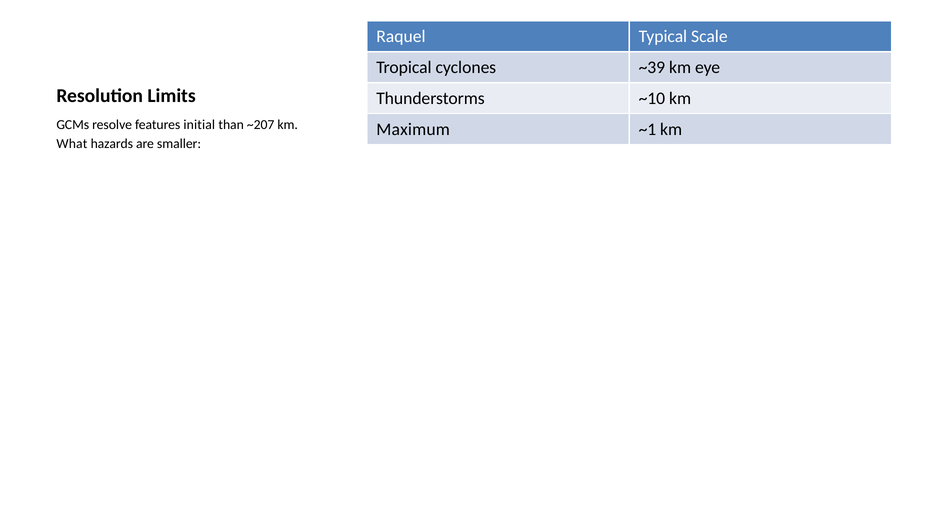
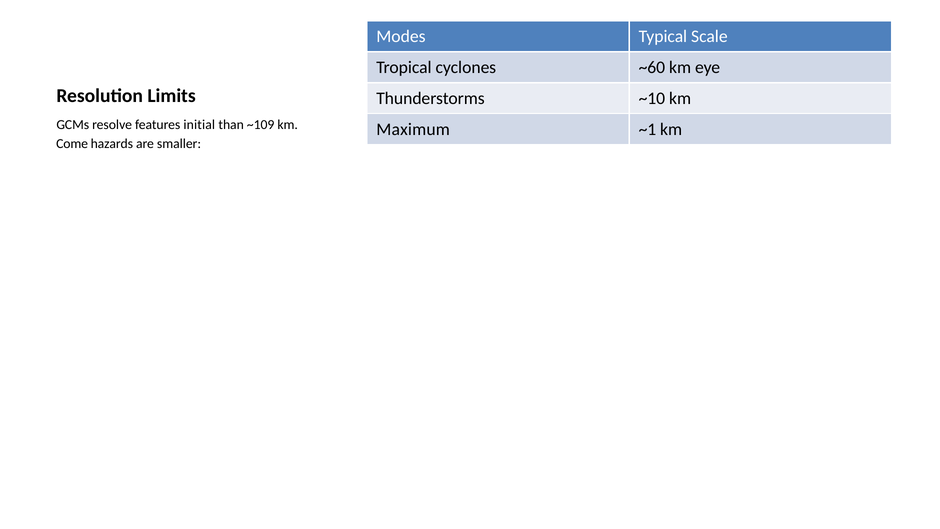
Raquel: Raquel -> Modes (401, 37)
~39: ~39 -> ~60 (652, 67)
~207: ~207 -> ~109 (261, 125)
What: What -> Come (72, 144)
